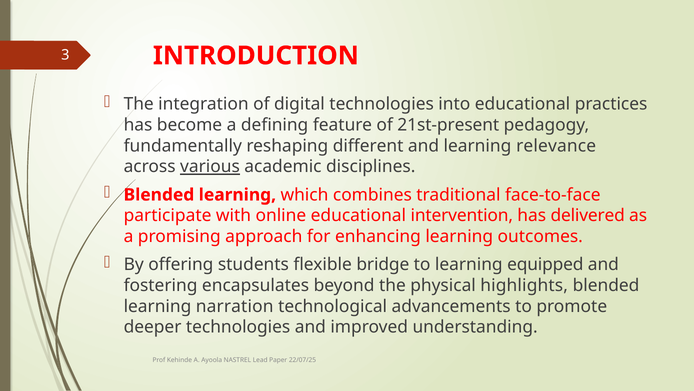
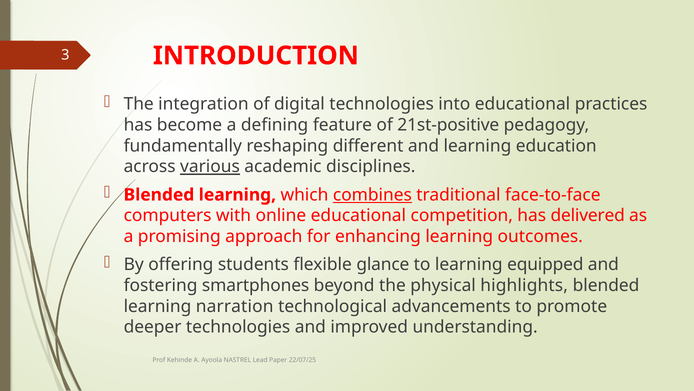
21st-present: 21st-present -> 21st-positive (448, 125)
relevance: relevance -> education (556, 146)
combines underline: none -> present (372, 195)
participate: participate -> computers (168, 215)
intervention: intervention -> competition (462, 215)
bridge: bridge -> glance (383, 264)
encapsulates: encapsulates -> smartphones (256, 285)
